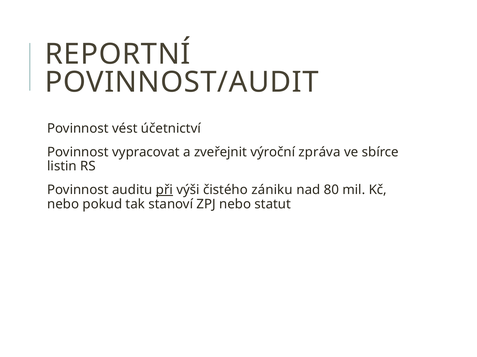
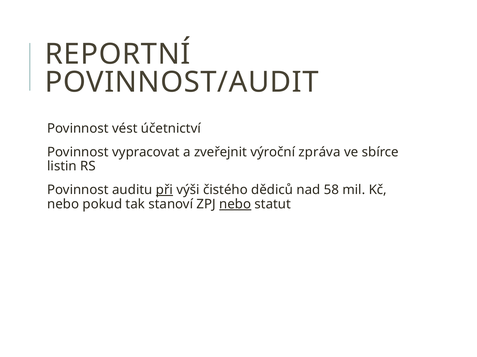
zániku: zániku -> dědiců (272, 190)
80: 80 -> 58 (331, 190)
nebo underline: none -> present (235, 205)
